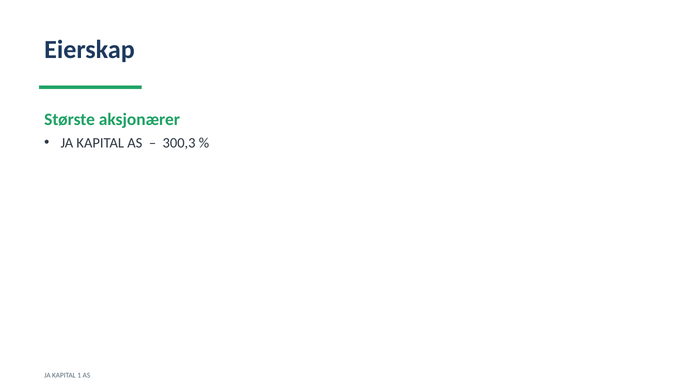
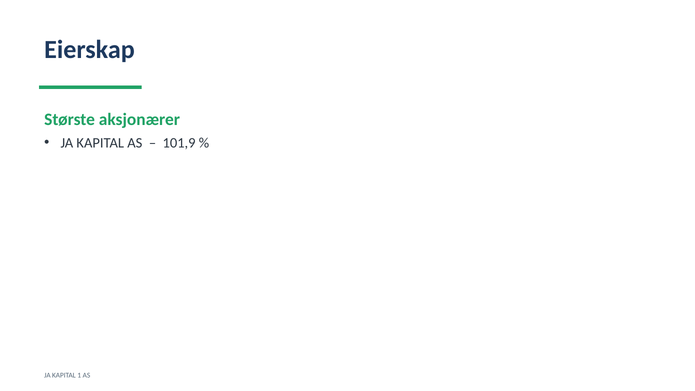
300,3: 300,3 -> 101,9 (179, 143)
